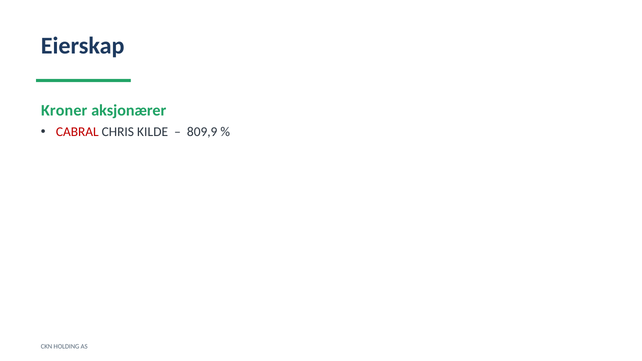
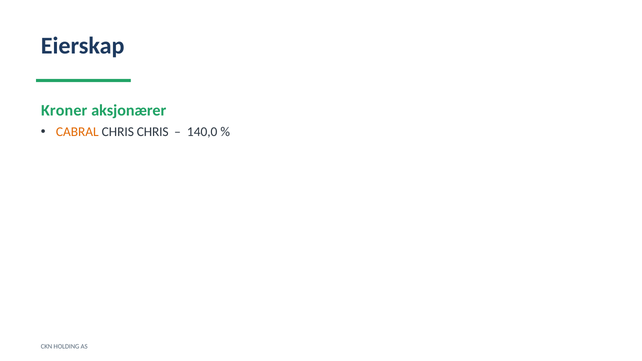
CABRAL colour: red -> orange (77, 132)
CHRIS KILDE: KILDE -> CHRIS (153, 132)
809,9: 809,9 -> 140,0 (202, 132)
